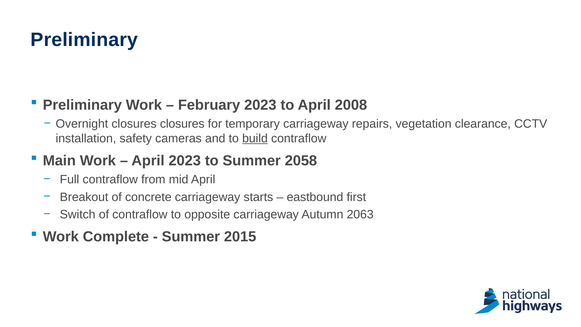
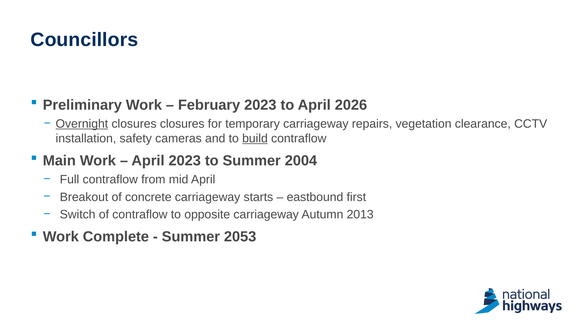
Preliminary: Preliminary -> Councillors (84, 40)
2008: 2008 -> 2026 (351, 105)
Overnight underline: none -> present (82, 124)
2058: 2058 -> 2004 (301, 160)
2063: 2063 -> 2013 (360, 214)
2015: 2015 -> 2053 (240, 237)
